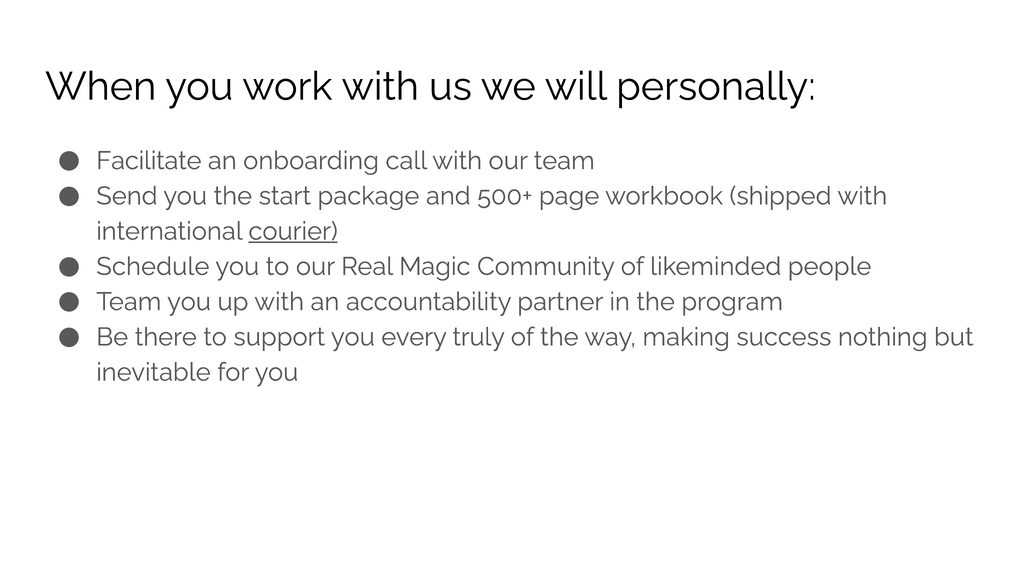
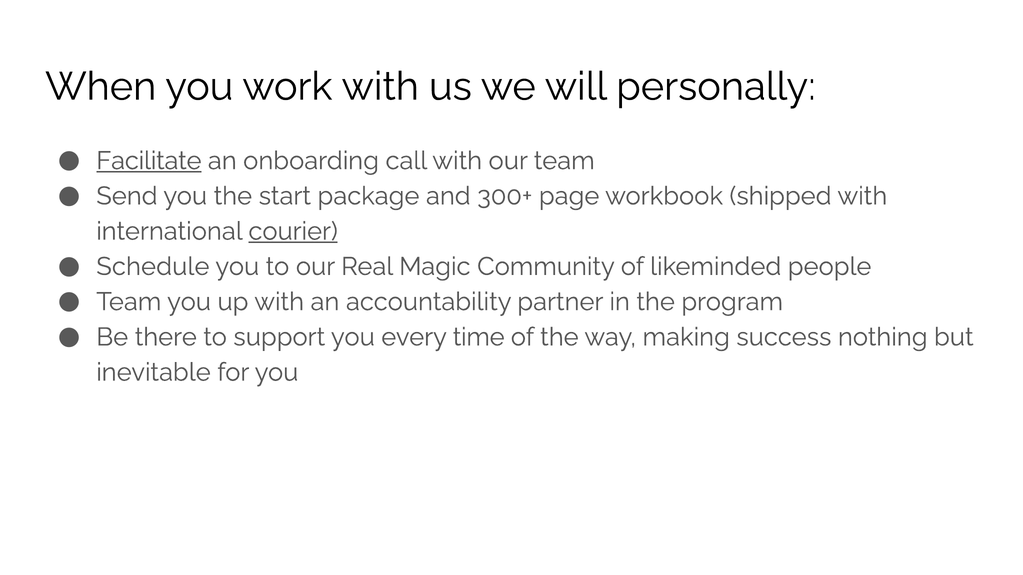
Facilitate underline: none -> present (149, 161)
500+: 500+ -> 300+ (505, 196)
truly: truly -> time (479, 337)
